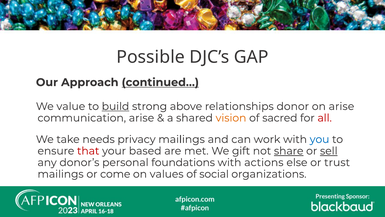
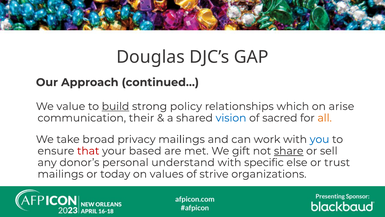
Possible: Possible -> Douglas (151, 57)
continued… underline: present -> none (160, 82)
above: above -> policy (186, 106)
donor: donor -> which (293, 106)
communication arise: arise -> their (141, 118)
vision colour: orange -> blue (231, 118)
all colour: red -> orange (325, 118)
needs: needs -> broad (98, 139)
sell underline: present -> none (329, 151)
foundations: foundations -> understand (183, 162)
actions: actions -> specific (264, 162)
come: come -> today (115, 174)
social: social -> strive (214, 174)
